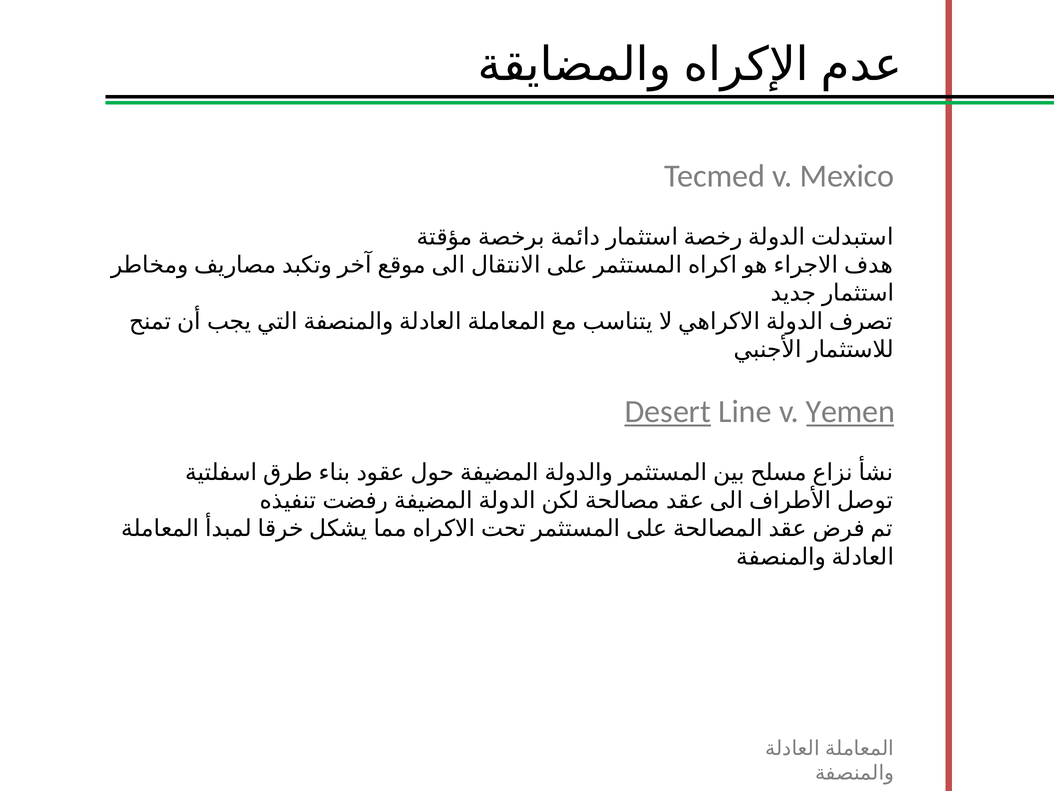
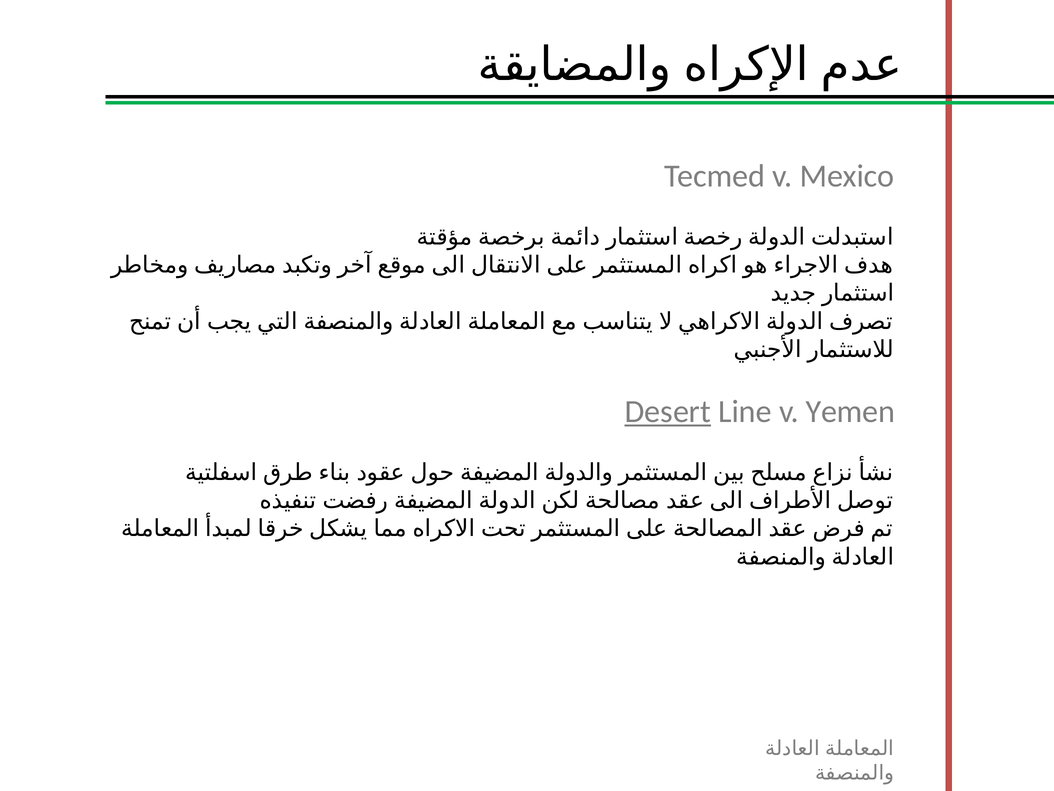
Yemen underline: present -> none (850, 411)
